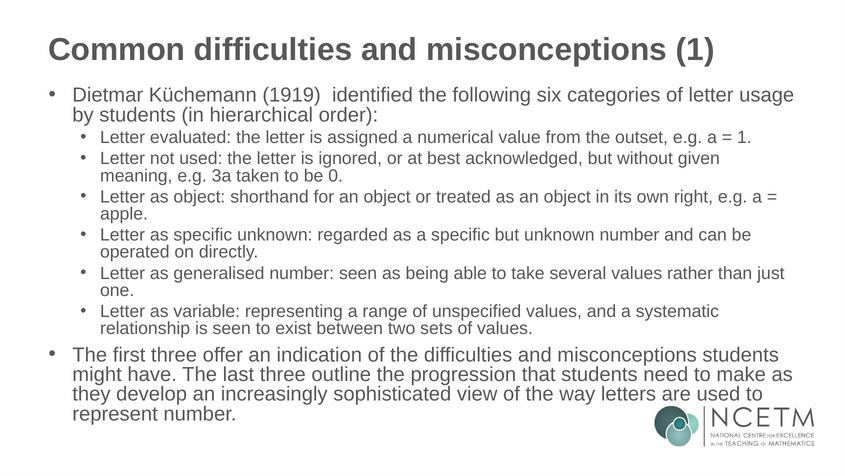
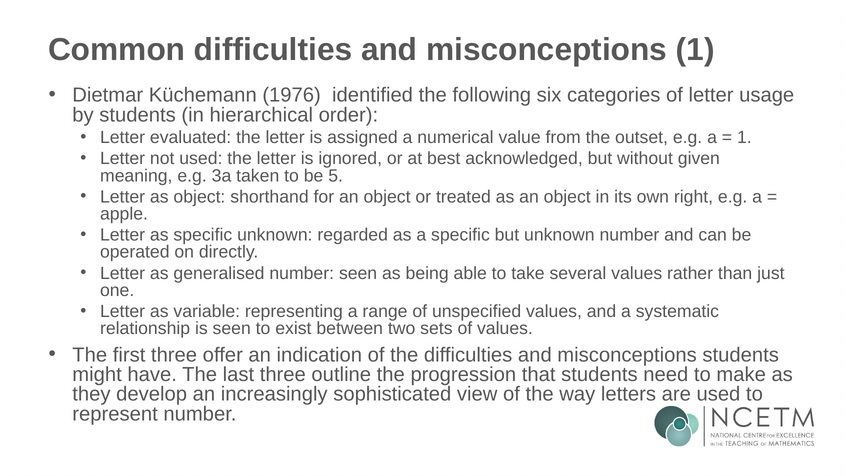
1919: 1919 -> 1976 (292, 95)
0: 0 -> 5 (336, 175)
